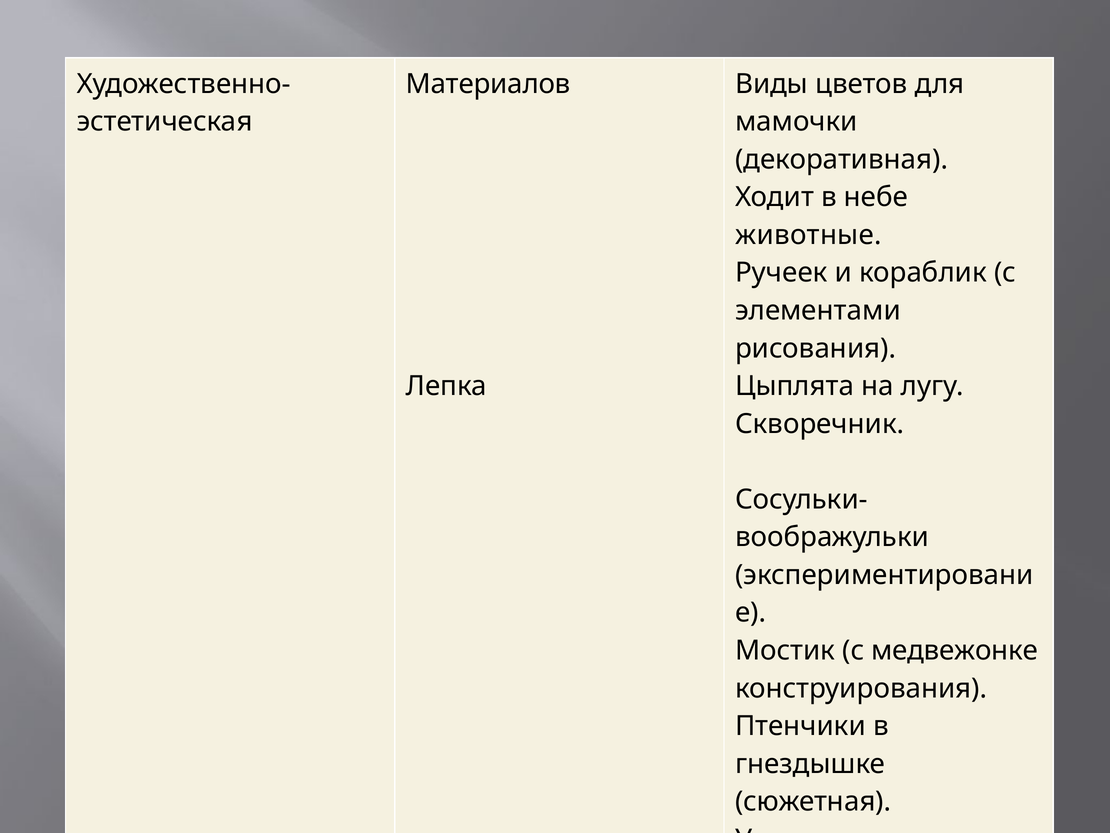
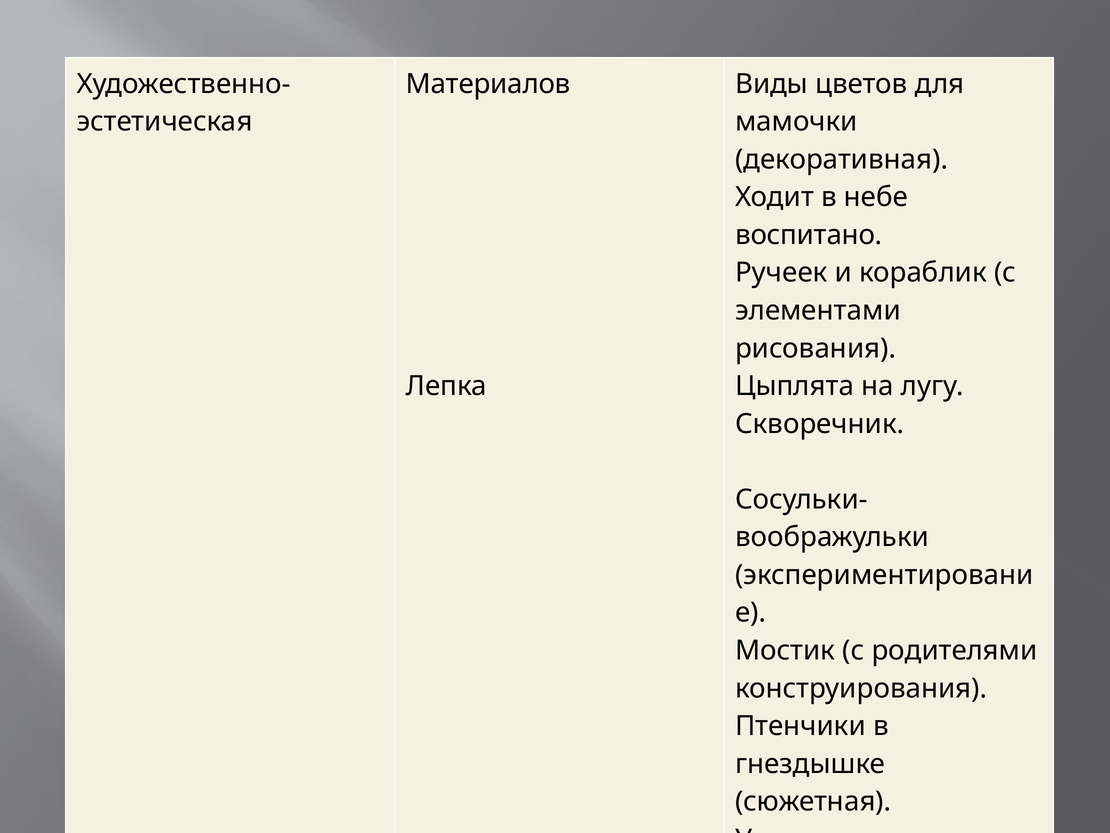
животные: животные -> воспитано (809, 235)
медвежонке: медвежонке -> родителями (954, 650)
